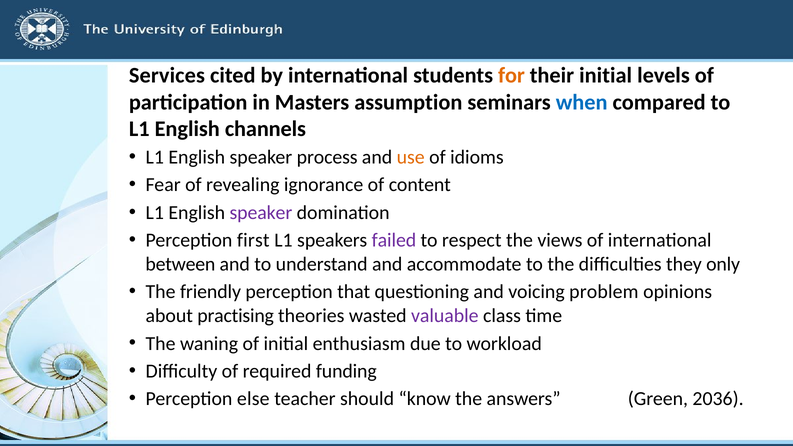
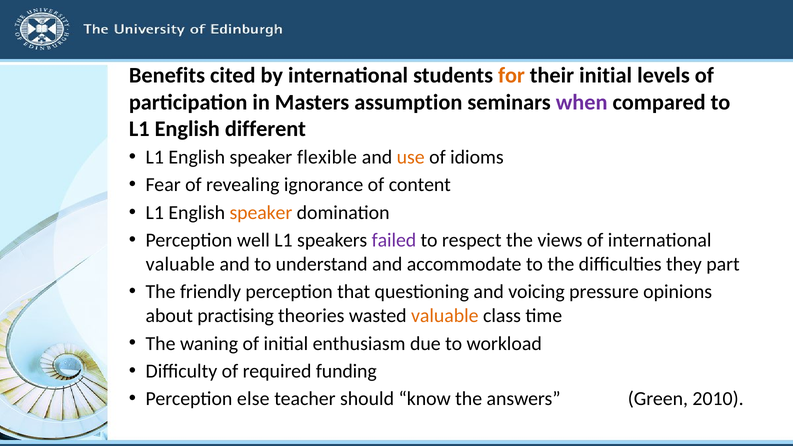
Services: Services -> Benefits (167, 76)
when colour: blue -> purple (582, 102)
channels: channels -> different (265, 129)
process: process -> flexible (327, 157)
speaker colour: purple -> orange (261, 213)
first: first -> well (253, 240)
between: between -> valuable (180, 264)
only: only -> part (723, 264)
problem: problem -> pressure (604, 292)
valuable colour: purple -> orange (445, 316)
2036: 2036 -> 2010 (718, 399)
